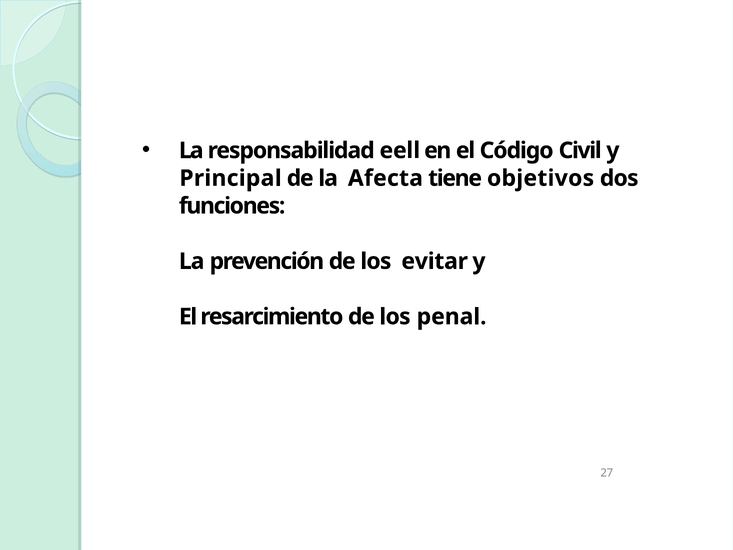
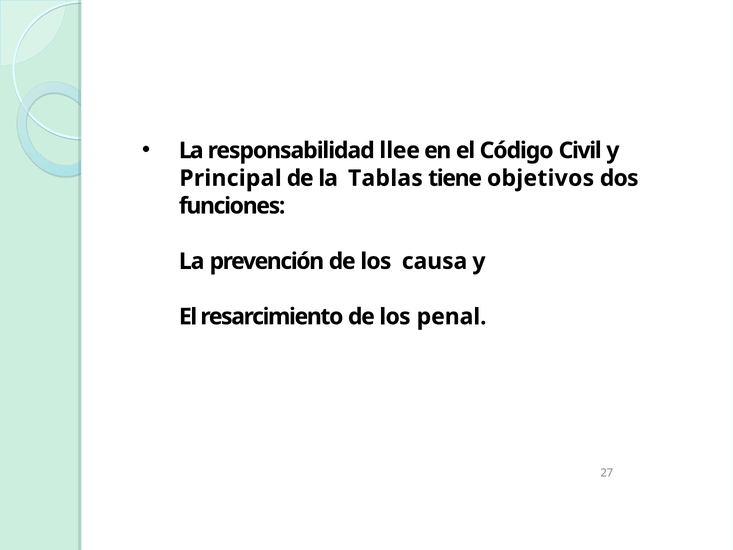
eell: eell -> llee (400, 150)
Afecta: Afecta -> Tablas (385, 178)
evitar: evitar -> causa (435, 261)
